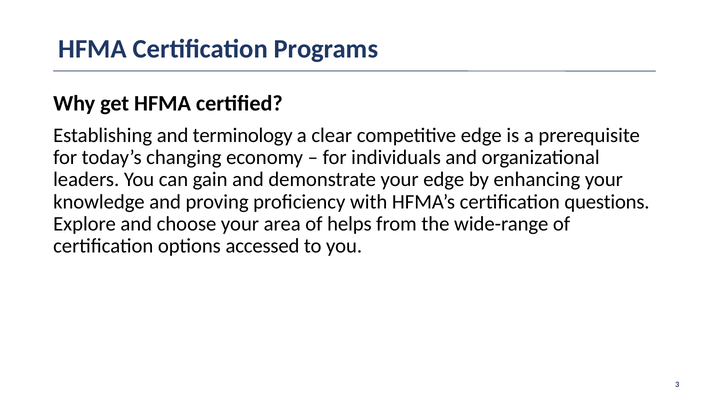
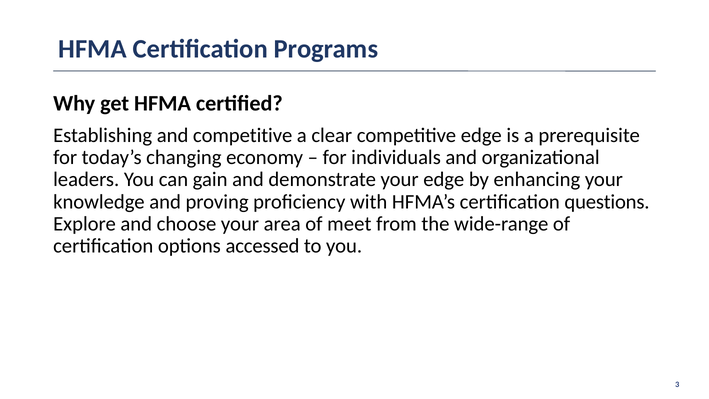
and terminology: terminology -> competitive (243, 135)
helps: helps -> meet (349, 224)
